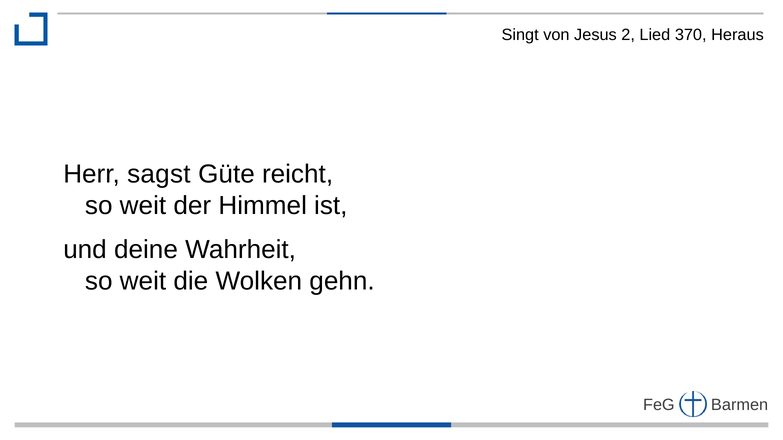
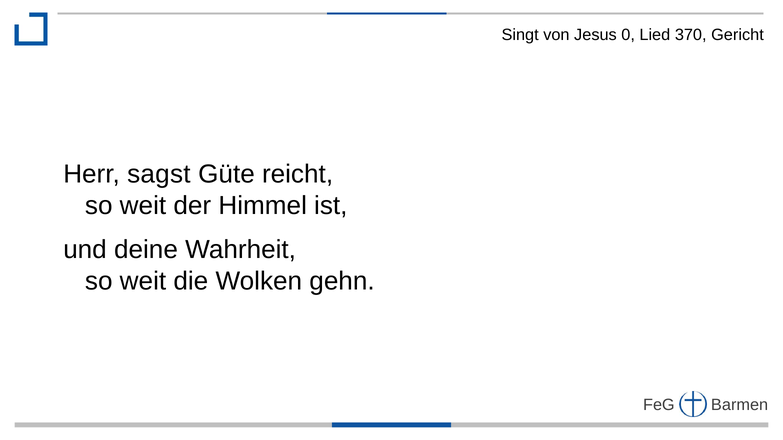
2: 2 -> 0 (628, 35)
Heraus: Heraus -> Gericht (737, 35)
